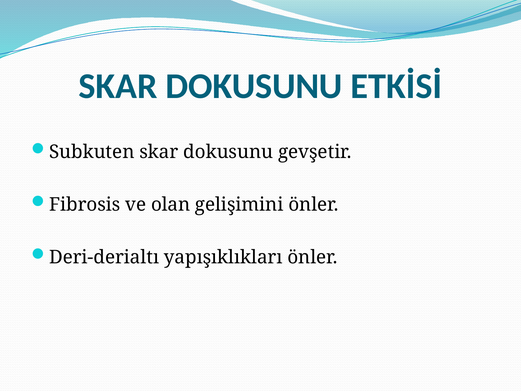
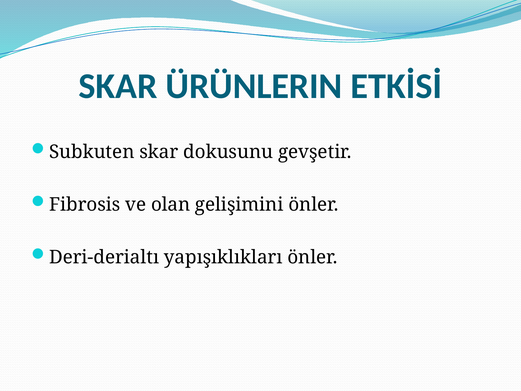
DOKUSUNU: DOKUSUNU -> ÜRÜNLERIN (254, 86)
